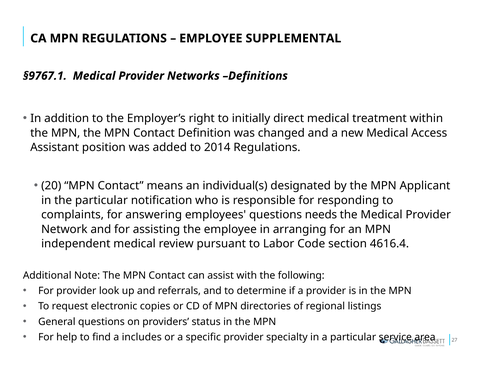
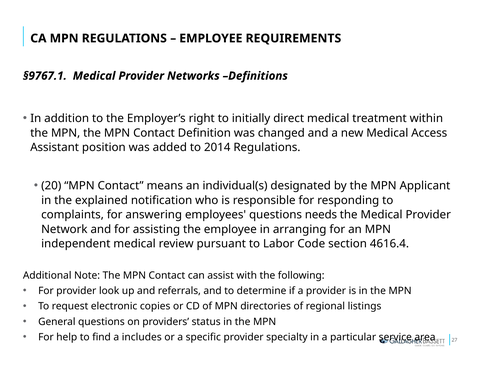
SUPPLEMENTAL: SUPPLEMENTAL -> REQUIREMENTS (293, 38)
the particular: particular -> explained (101, 200)
